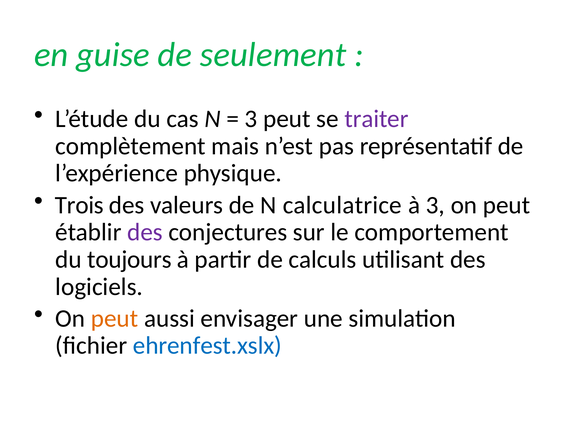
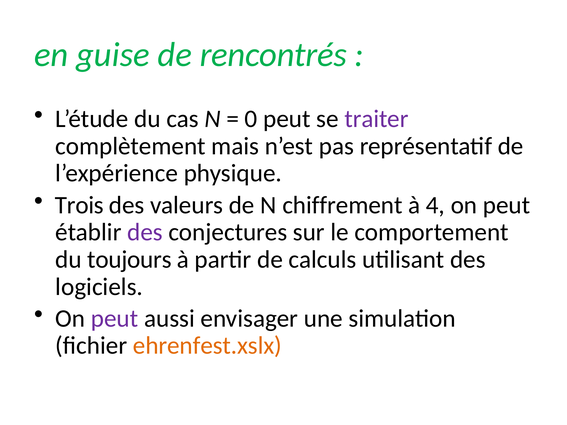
seulement: seulement -> rencontrés (273, 55)
3: 3 -> 0 (251, 119)
calculatrice: calculatrice -> chiffrement (342, 205)
à 3: 3 -> 4 (435, 205)
peut colour: orange -> purple (115, 319)
ehrenfest.xslx colour: blue -> orange (207, 346)
